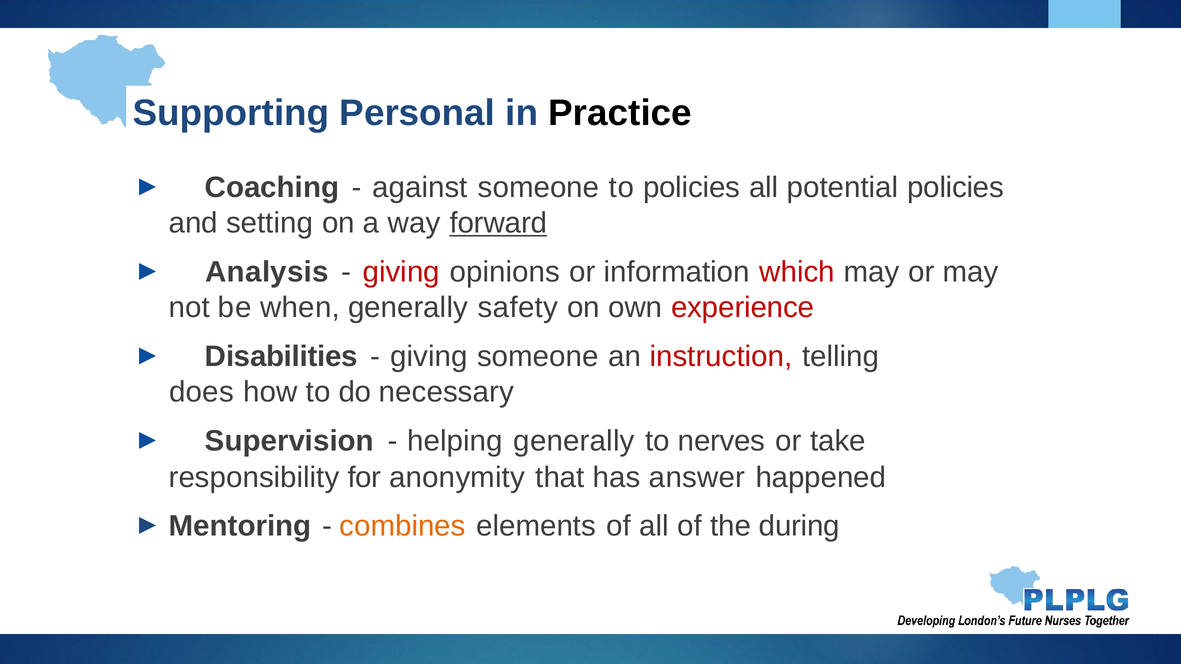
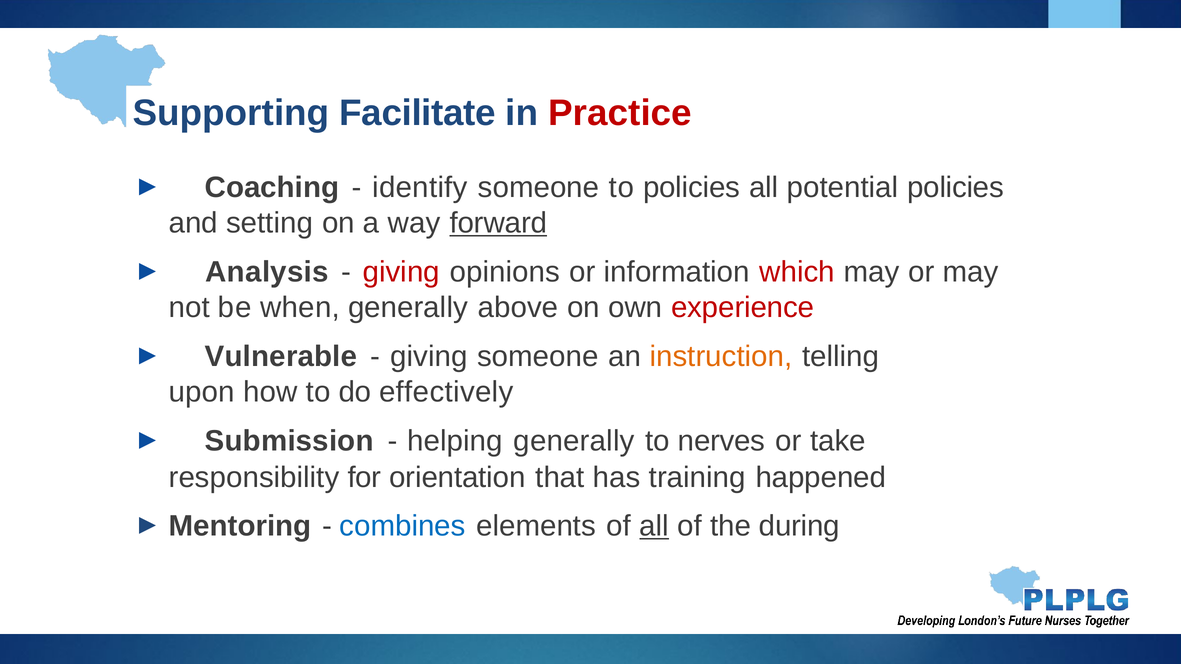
Personal: Personal -> Facilitate (417, 113)
Practice colour: black -> red (620, 113)
against: against -> identify (420, 187)
safety: safety -> above (518, 308)
Disabilities: Disabilities -> Vulnerable (281, 357)
instruction colour: red -> orange (721, 357)
does: does -> upon (202, 392)
necessary: necessary -> effectively (446, 392)
Supervision: Supervision -> Submission (289, 441)
anonymity: anonymity -> orientation (457, 478)
answer: answer -> training (697, 478)
combines colour: orange -> blue (402, 526)
all underline: none -> present (654, 526)
